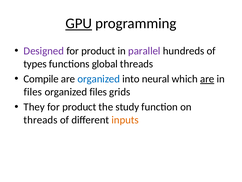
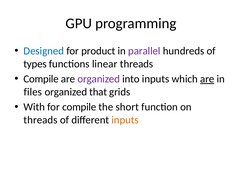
GPU underline: present -> none (79, 23)
Designed colour: purple -> blue (44, 51)
global: global -> linear (105, 64)
organized colour: blue -> purple (99, 79)
into neural: neural -> inputs (156, 79)
organized files: files -> that (98, 92)
They: They -> With (34, 107)
product: product -> compile (79, 107)
study: study -> short (127, 107)
